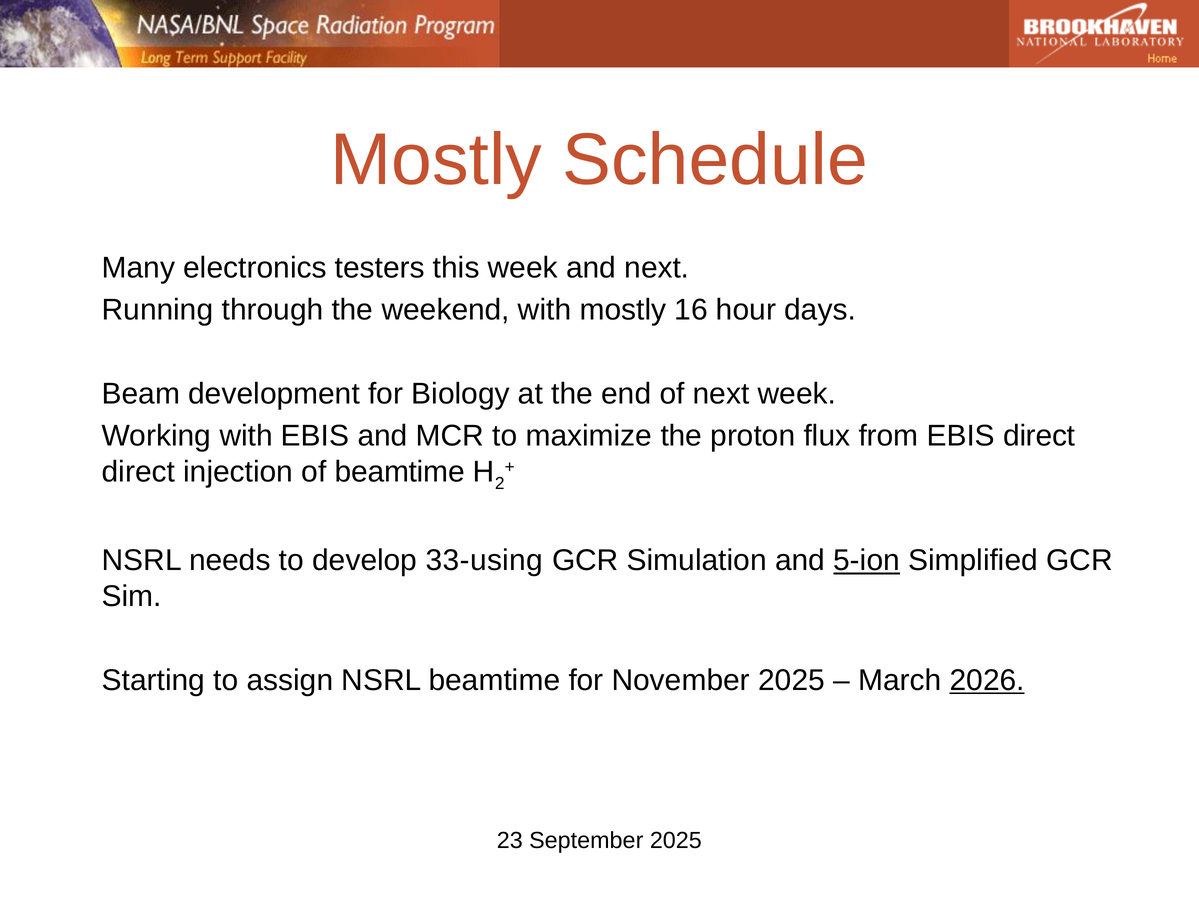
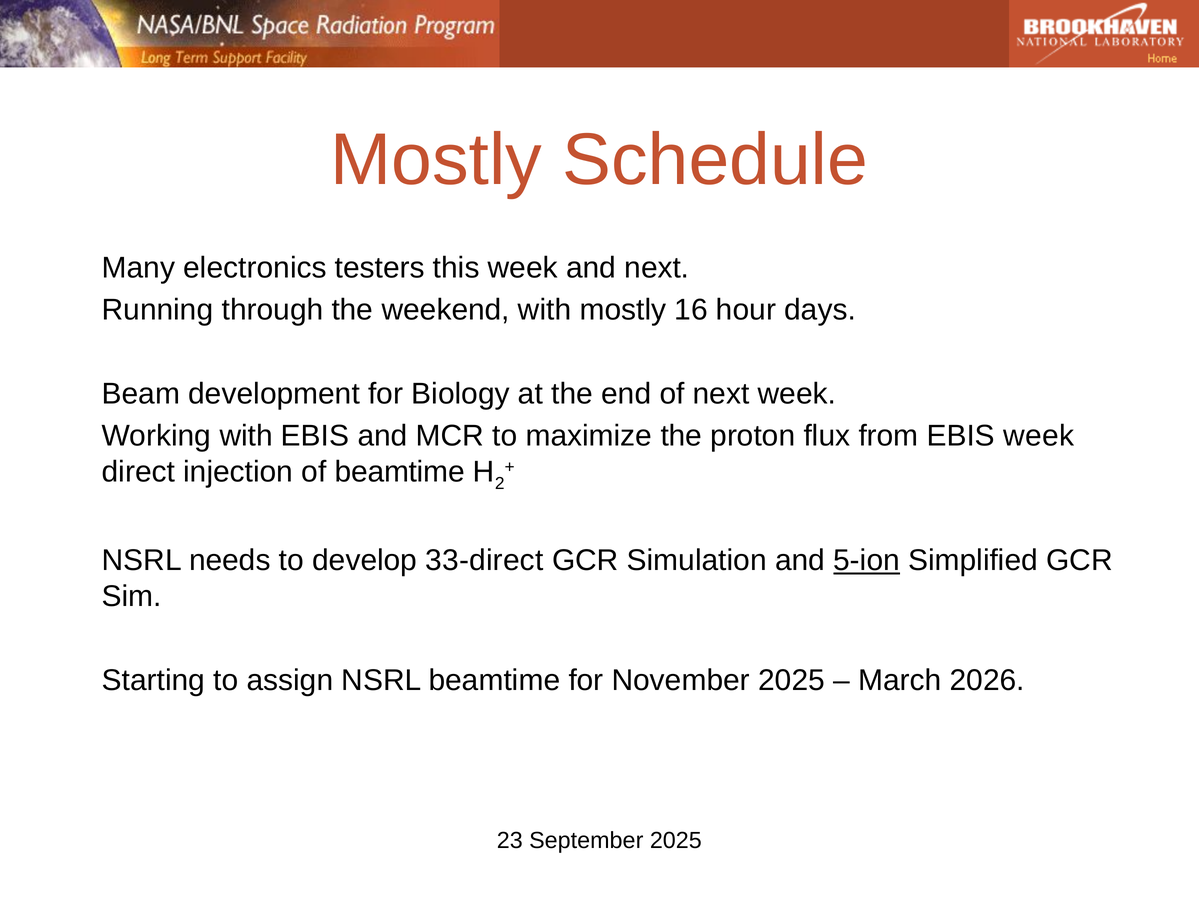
EBIS direct: direct -> week (1039, 436)
33-using: 33-using -> 33-direct (484, 561)
2026 underline: present -> none (987, 681)
